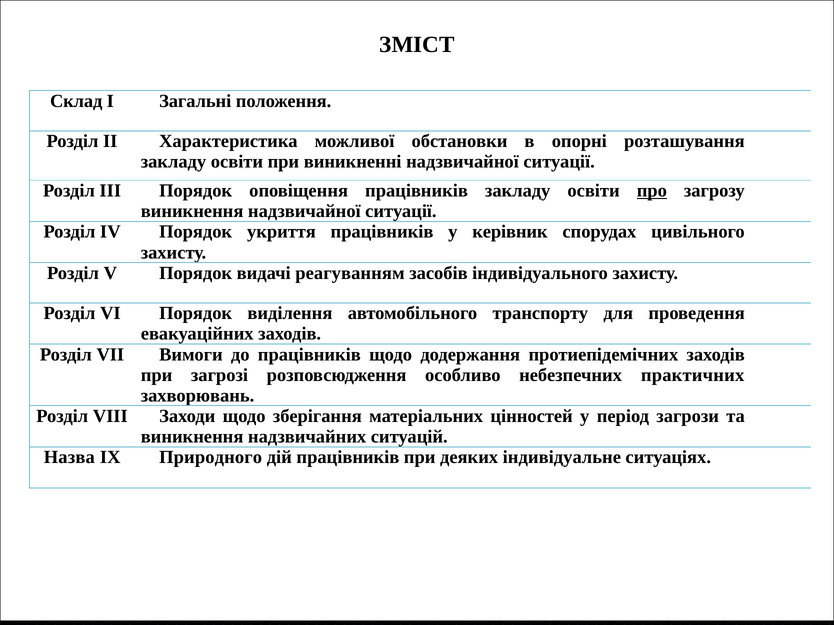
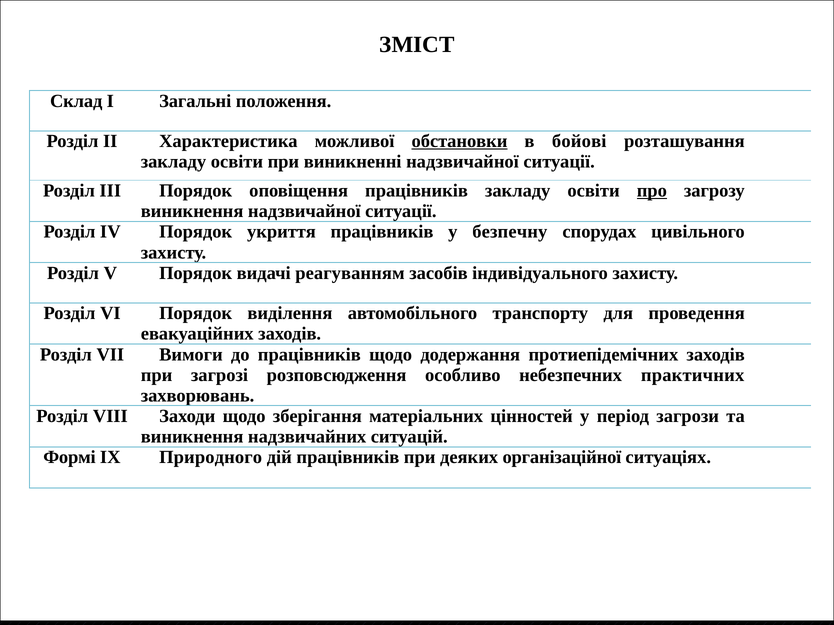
обстановки underline: none -> present (460, 141)
опорні: опорні -> бойові (579, 141)
керівник: керівник -> безпечну (510, 232)
Назва: Назва -> Формі (70, 458)
індивідуальне: індивідуальне -> організаційної (562, 458)
